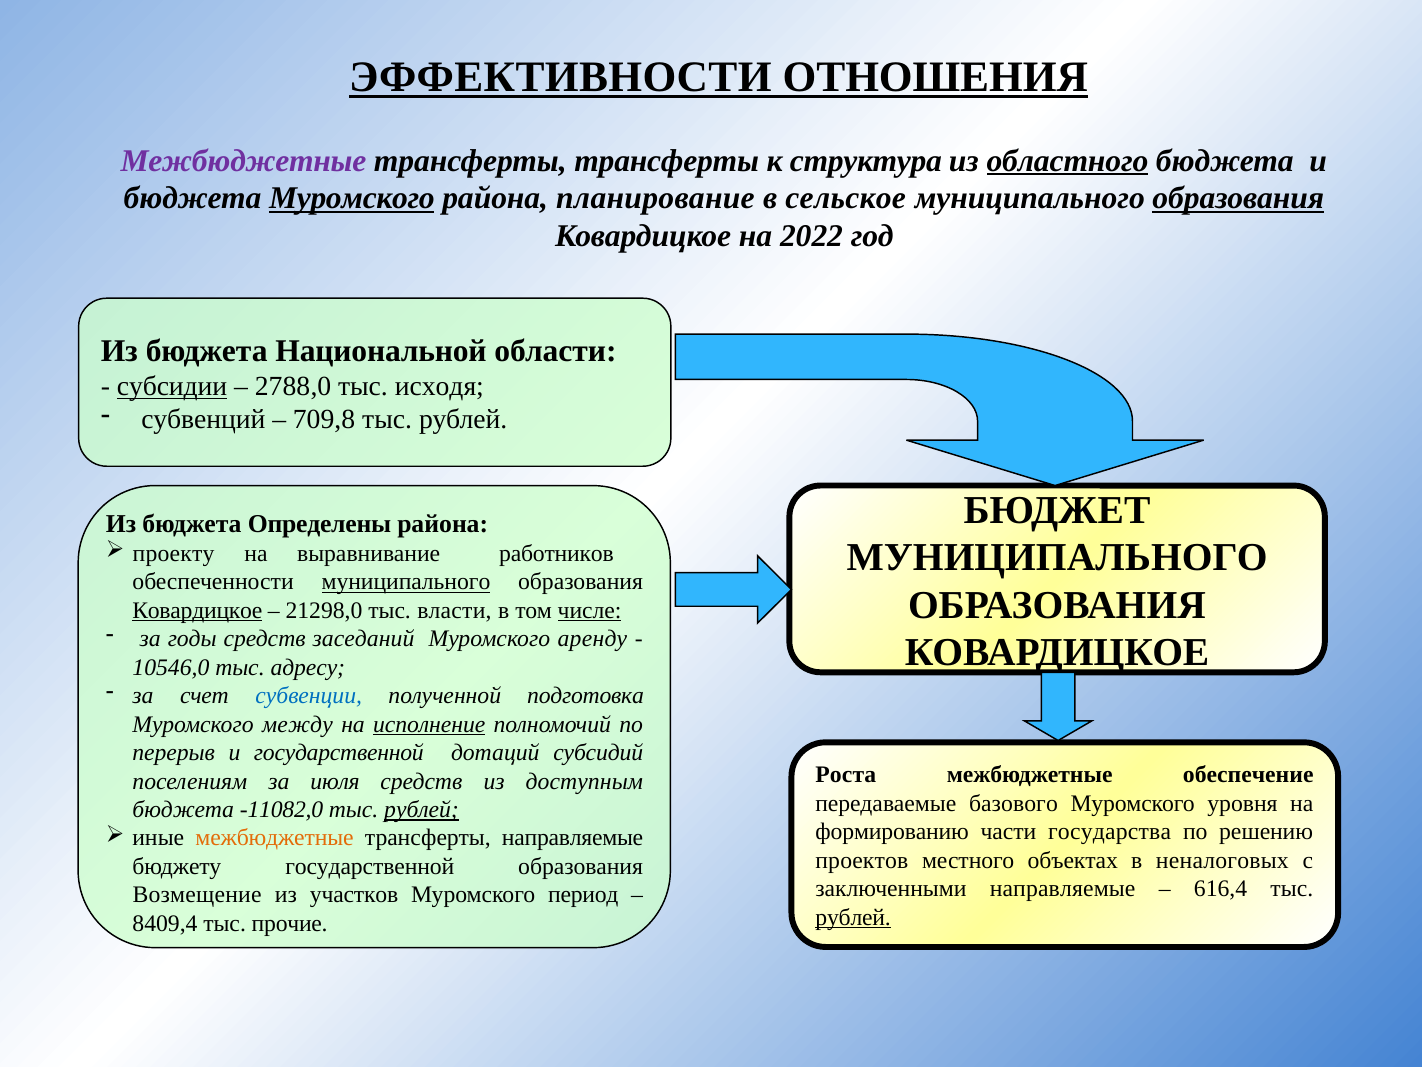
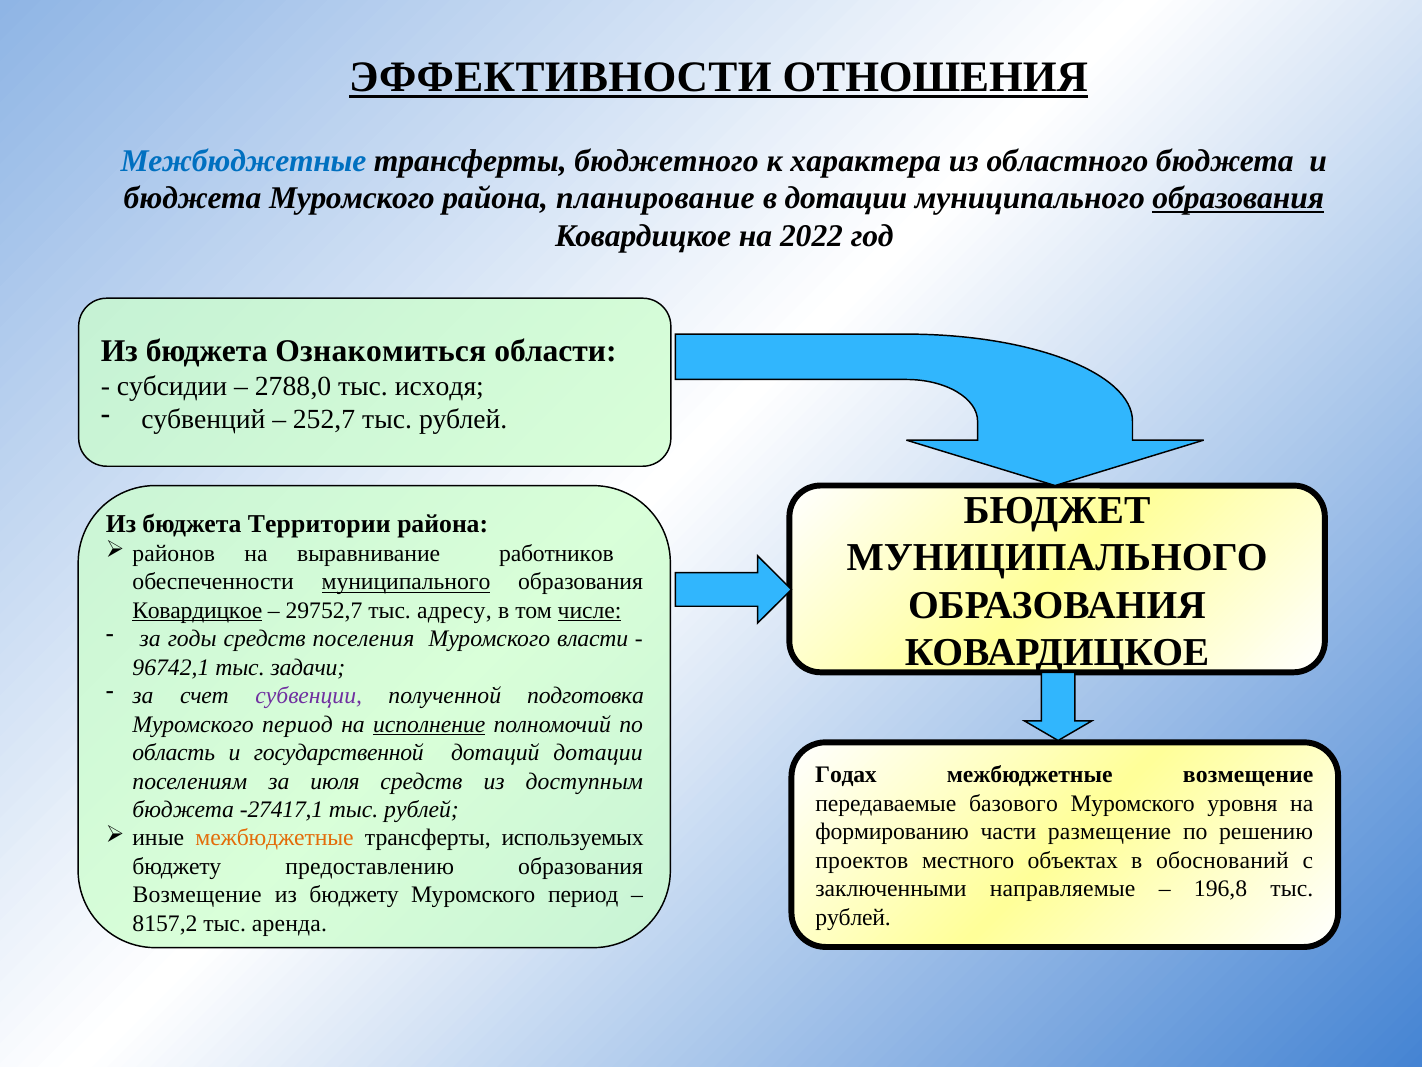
Межбюджетные colour: purple -> blue (244, 161)
трансферты трансферты: трансферты -> бюджетного (667, 161)
структура: структура -> характера (866, 161)
областного underline: present -> none (1067, 161)
Муромского underline: present -> none (352, 198)
в сельское: сельское -> дотации (846, 198)
Национальной: Национальной -> Ознакомиться (381, 351)
субсидии underline: present -> none (172, 386)
709,8: 709,8 -> 252,7 (324, 419)
Определены: Определены -> Территории (319, 524)
проекту: проекту -> районов (174, 553)
21298,0: 21298,0 -> 29752,7 (324, 610)
власти: власти -> адресу (454, 610)
заседаний: заседаний -> поселения (363, 639)
аренду: аренду -> власти (593, 639)
10546,0: 10546,0 -> 96742,1 (171, 667)
адресу: адресу -> задачи (308, 667)
субвенции colour: blue -> purple (309, 696)
между: между -> период (297, 724)
перерыв: перерыв -> область (174, 752)
дотаций субсидий: субсидий -> дотации (598, 752)
Роста: Роста -> Годах (846, 775)
межбюджетные обеспечение: обеспечение -> возмещение (1248, 775)
-11082,0: -11082,0 -> -27417,1 (282, 809)
рублей underline: present -> none (422, 809)
государства: государства -> размещение (1110, 832)
трансферты направляемые: направляемые -> используемых (573, 838)
неналоговых: неналоговых -> обоснований (1222, 860)
бюджету государственной: государственной -> предоставлению (370, 866)
616,4: 616,4 -> 196,8 (1221, 888)
из участков: участков -> бюджету (354, 895)
рублей underline: present -> none (853, 917)
8409,4: 8409,4 -> 8157,2 (165, 923)
прочие: прочие -> аренда (289, 923)
